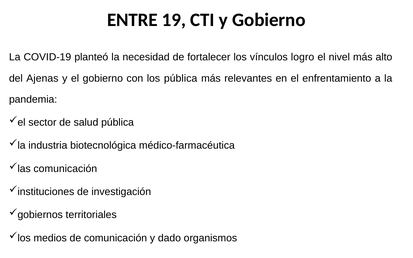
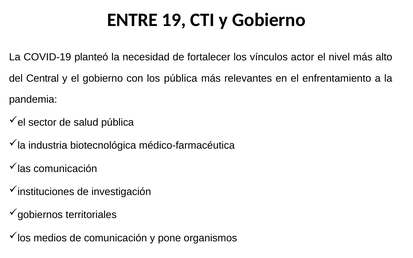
logro: logro -> actor (303, 57)
Ajenas: Ajenas -> Central (43, 78)
dado: dado -> pone (169, 238)
